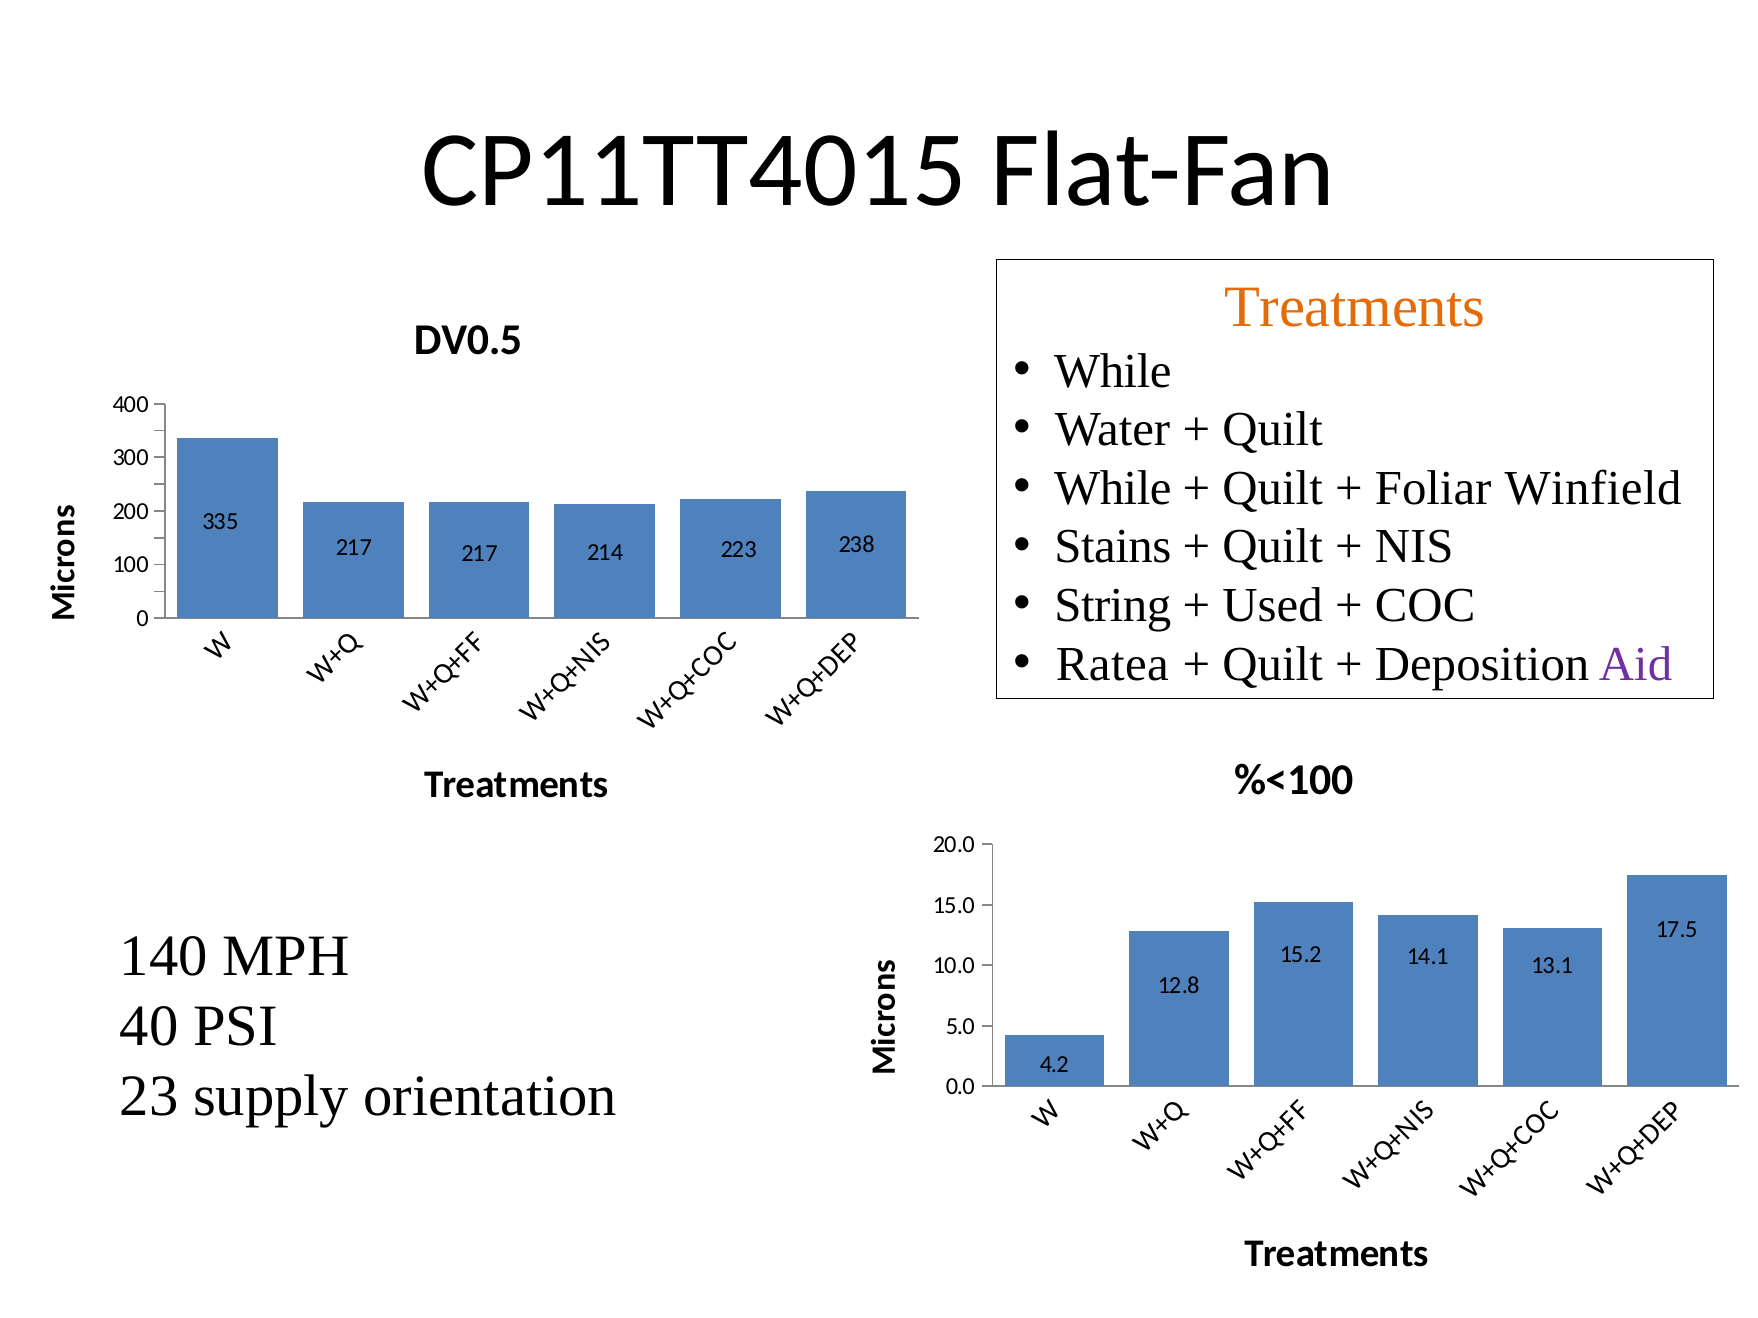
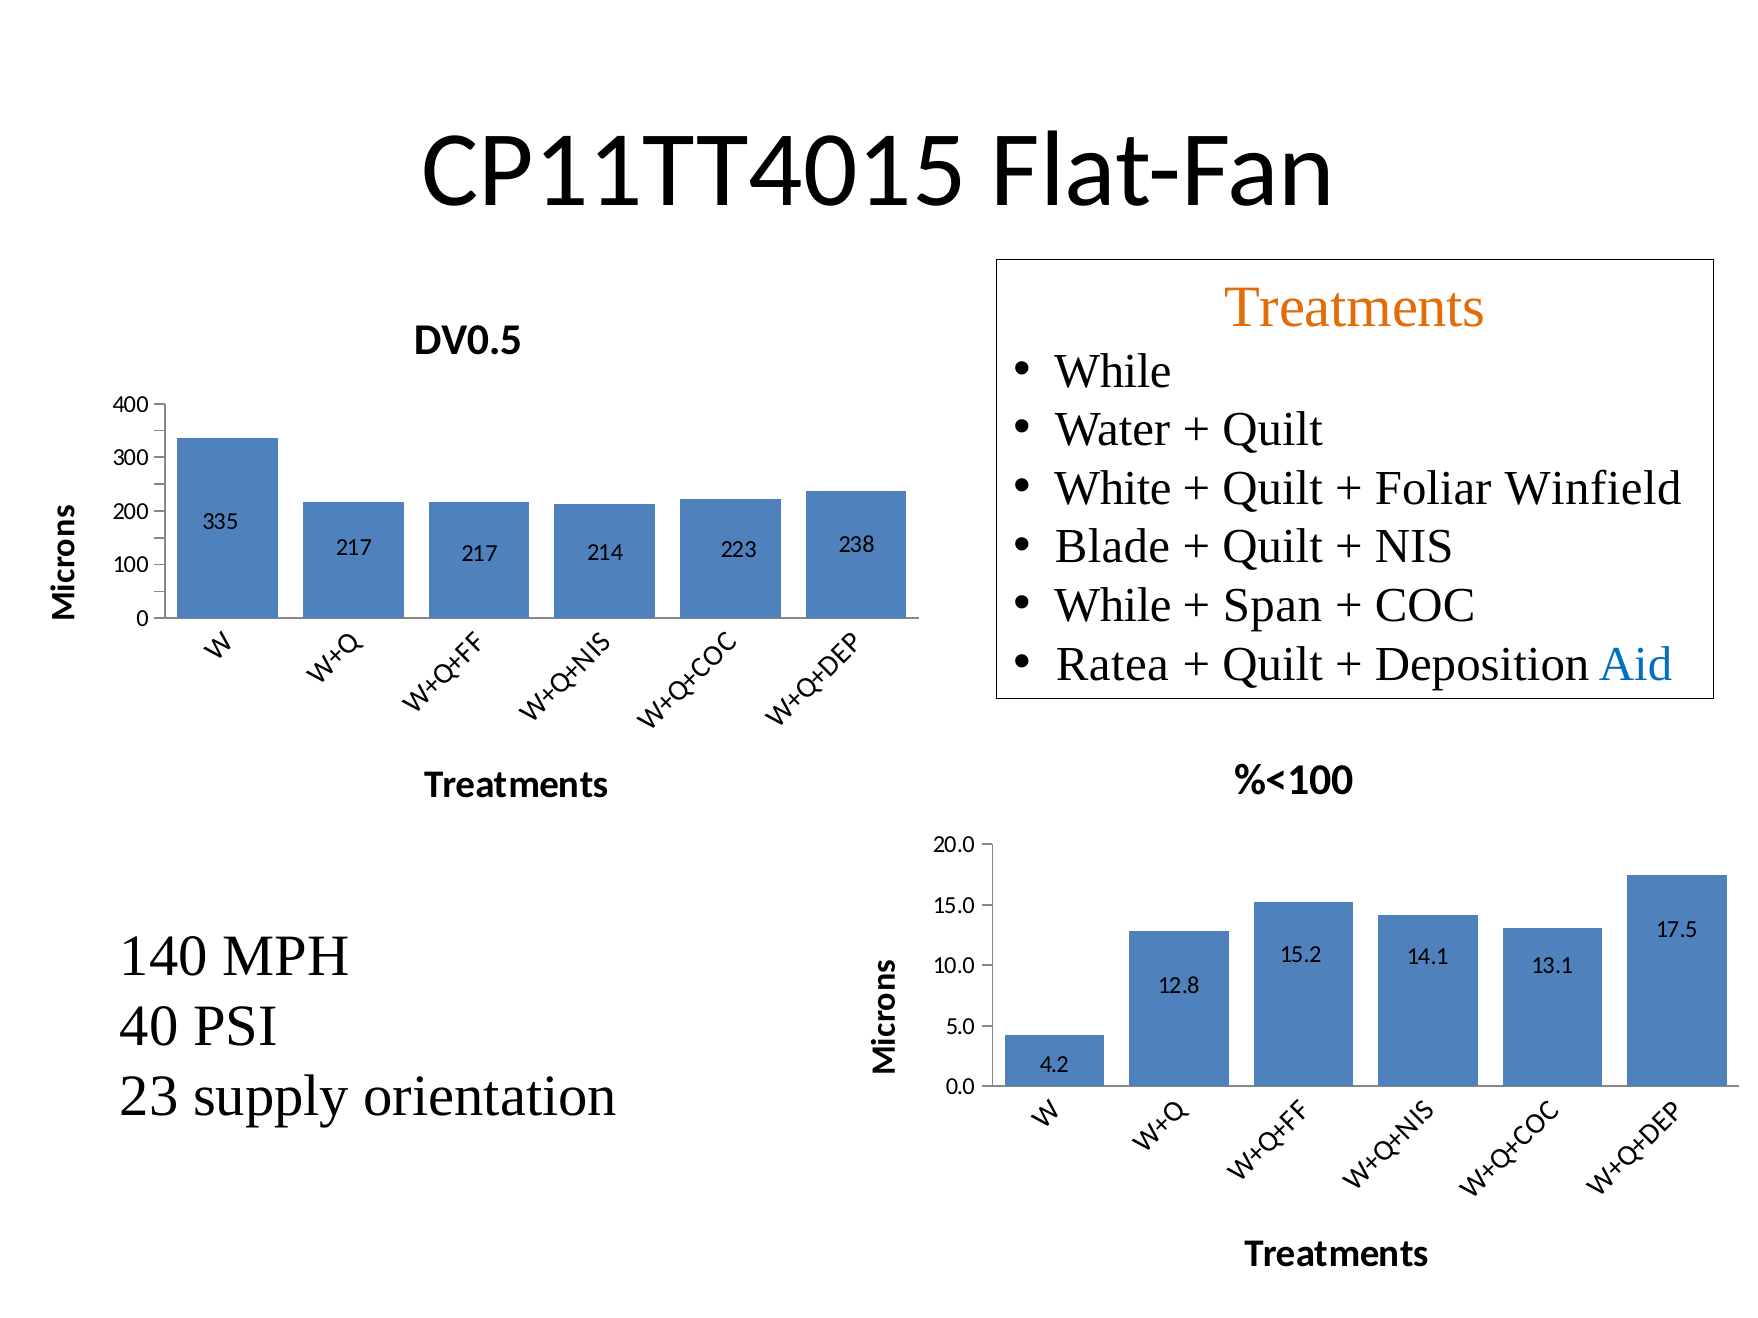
While: While -> White (1113, 488)
Stains: Stains -> Blade (1112, 547)
String: String -> While (1113, 606)
Used: Used -> Span (1272, 606)
Aid colour: purple -> blue (1636, 664)
